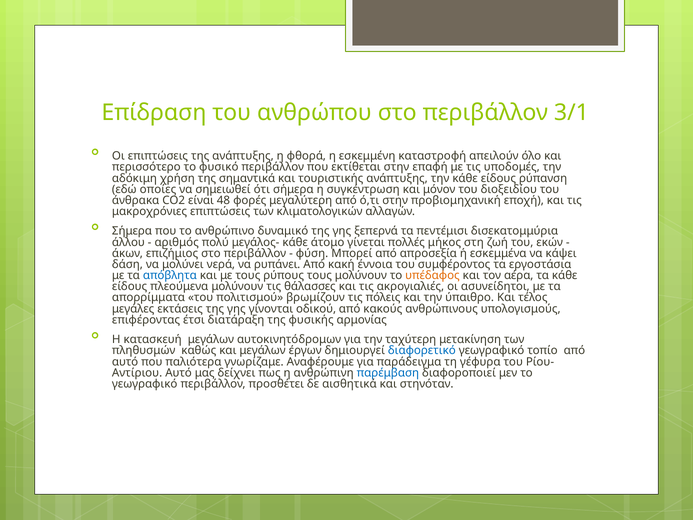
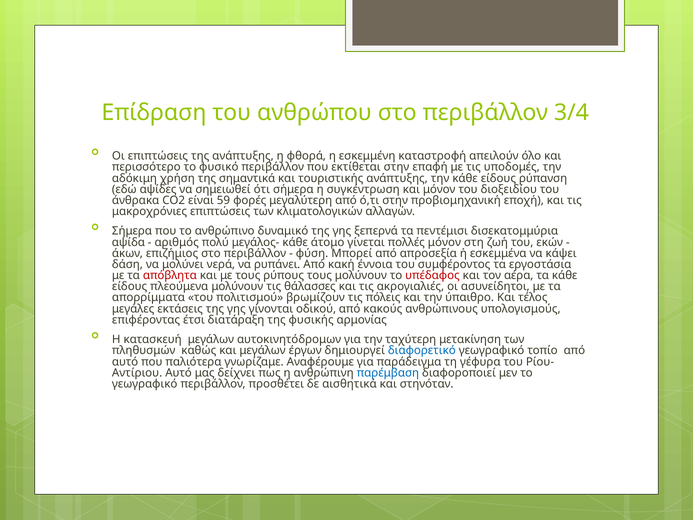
3/1: 3/1 -> 3/4 (571, 113)
οποίες: οποίες -> αψίδες (158, 189)
48: 48 -> 59 (223, 200)
άλλου: άλλου -> αψίδα (128, 242)
πολλές μήκος: μήκος -> μόνον (444, 242)
απόβλητα colour: blue -> red (170, 275)
υπέδαφος colour: orange -> red (432, 275)
